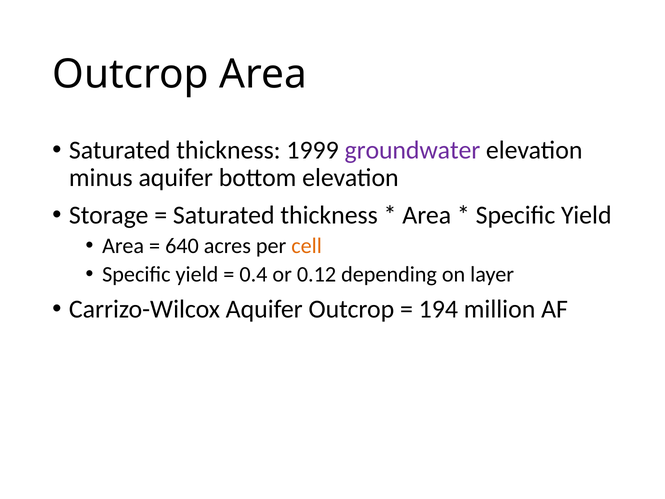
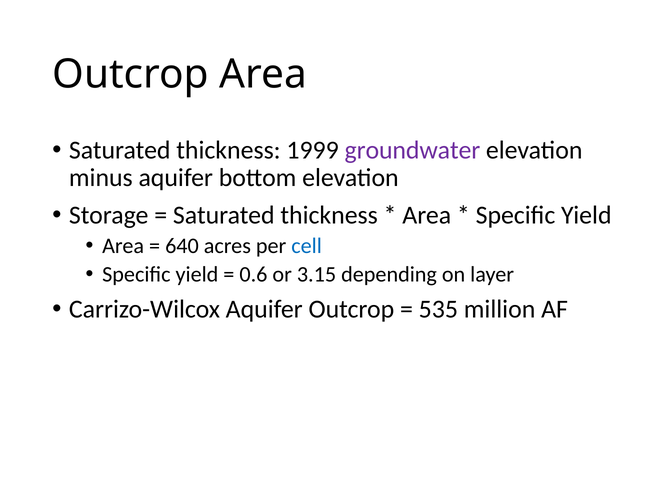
cell colour: orange -> blue (307, 246)
0.4: 0.4 -> 0.6 (253, 274)
0.12: 0.12 -> 3.15 (317, 274)
194: 194 -> 535 (438, 309)
